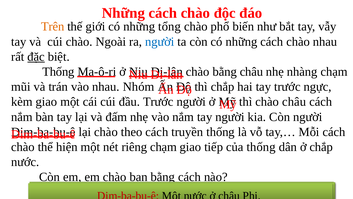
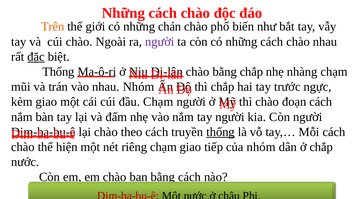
những tổng: tổng -> chán (170, 26)
người colour: blue -> purple (160, 42)
bằng châu: châu -> chắp (251, 72)
đầu Trước: Trước -> Chạm (158, 102)
chào châu: châu -> đoạn (294, 102)
thống underline: none -> present (221, 132)
của thống: thống -> nhóm (261, 147)
